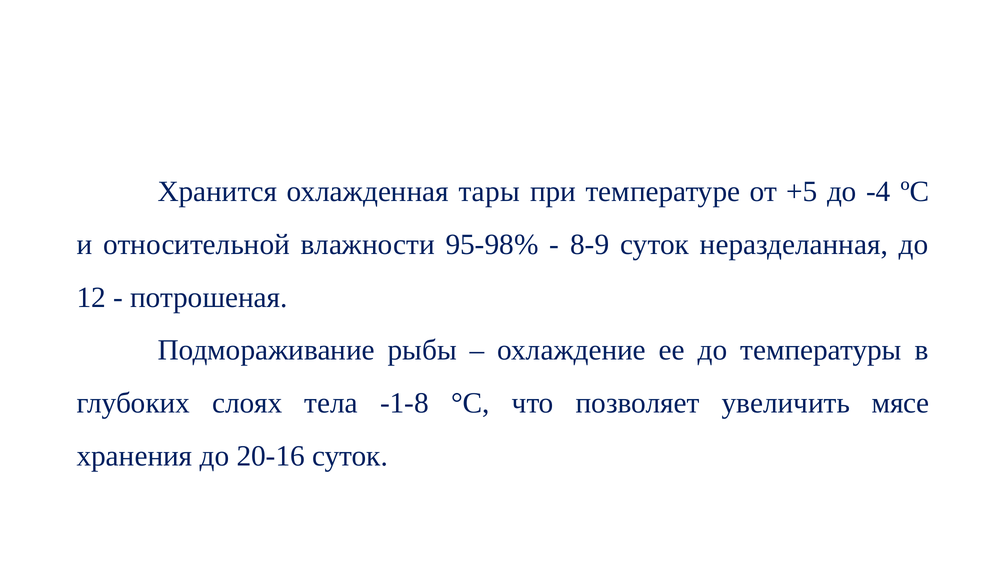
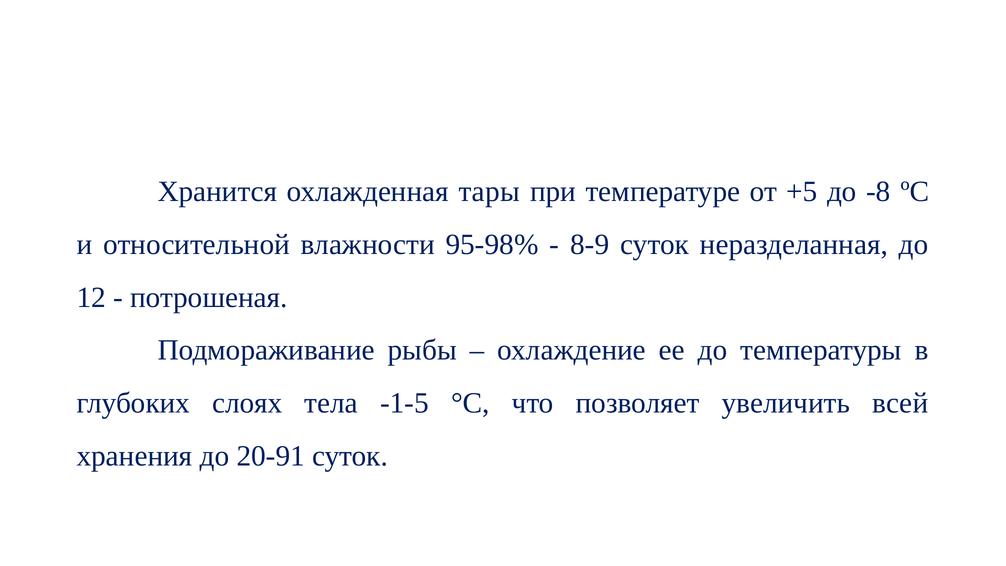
-4: -4 -> -8 (878, 192)
-1-8: -1-8 -> -1-5 (404, 403)
мясе: мясе -> всей (900, 403)
20-16: 20-16 -> 20-91 (271, 456)
